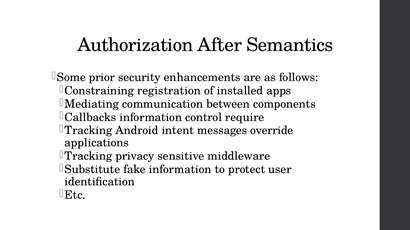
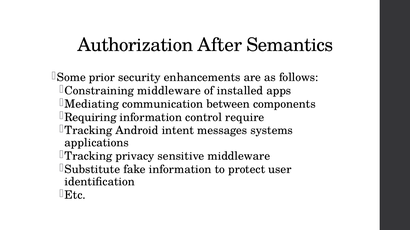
Constraining registration: registration -> middleware (169, 91)
Callbacks: Callbacks -> Requiring (90, 118)
override: override -> systems (272, 131)
